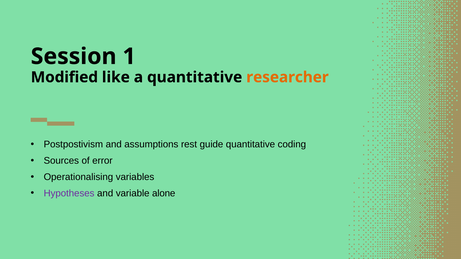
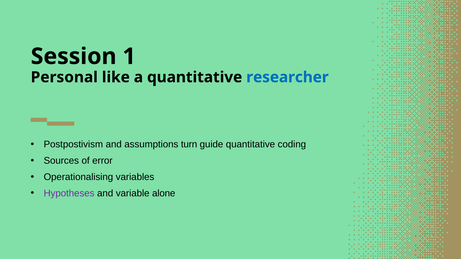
Modified: Modified -> Personal (64, 77)
researcher colour: orange -> blue (287, 77)
rest: rest -> turn (189, 145)
